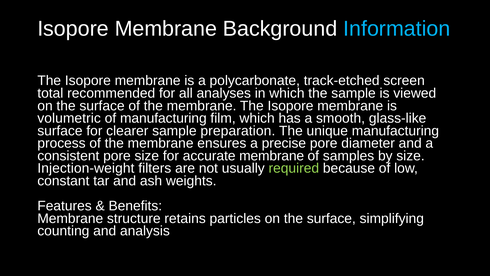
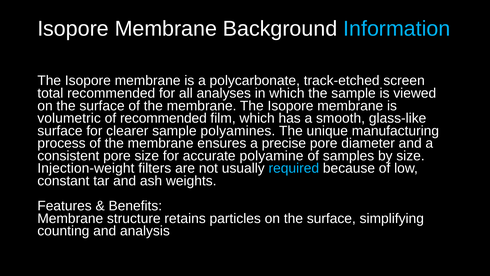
of manufacturing: manufacturing -> recommended (163, 118)
preparation: preparation -> polyamines (238, 131)
accurate membrane: membrane -> polyamine (272, 156)
required colour: light green -> light blue (294, 168)
